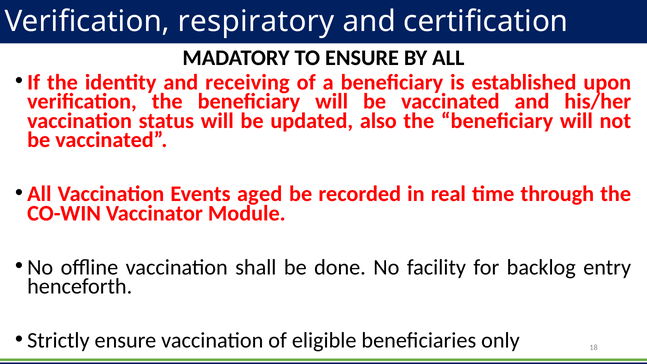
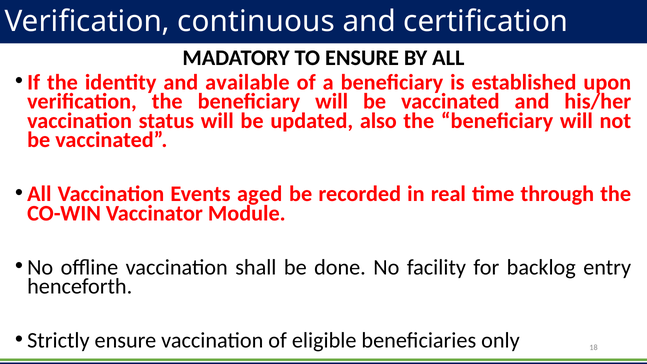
respiratory: respiratory -> continuous (256, 21)
receiving: receiving -> available (247, 82)
